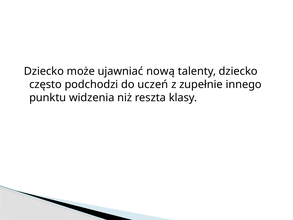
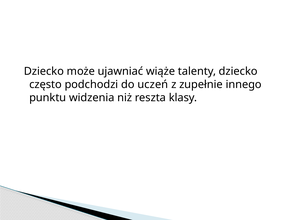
nową: nową -> wiąże (161, 71)
